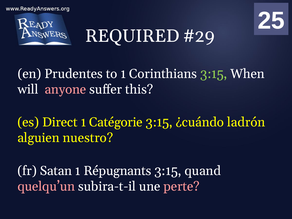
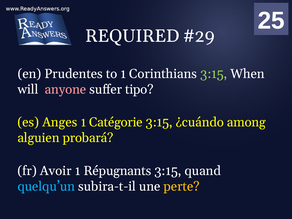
this: this -> tipo (139, 89)
Direct: Direct -> Anges (60, 122)
ladrón: ladrón -> among (246, 122)
nuestro: nuestro -> probará (88, 138)
Satan: Satan -> Avoir (56, 171)
quelqu’un colour: pink -> light blue (46, 186)
perte colour: pink -> yellow (182, 186)
